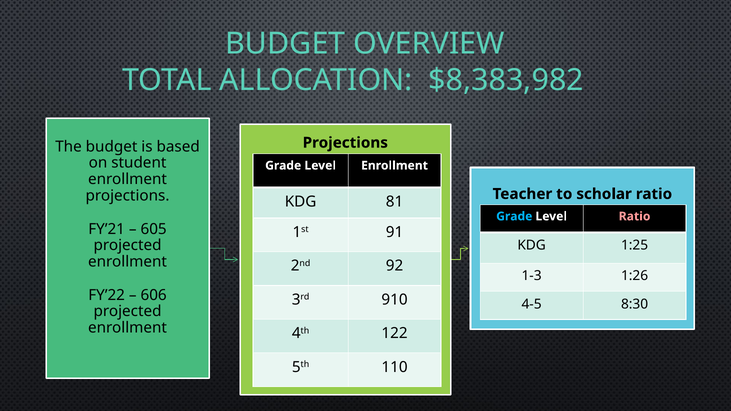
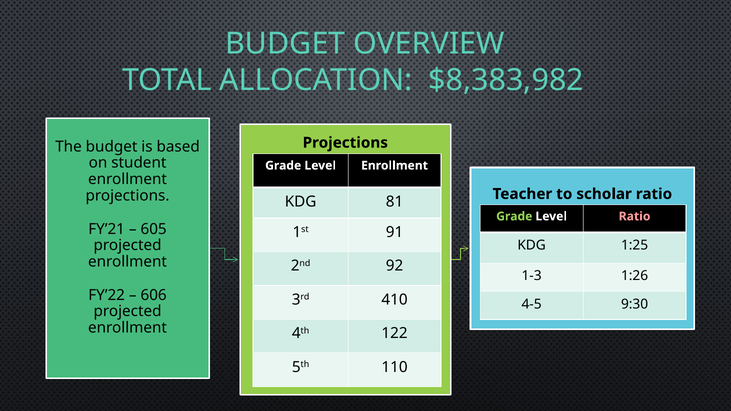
Grade colour: light blue -> light green (514, 216)
910: 910 -> 410 (395, 300)
8:30: 8:30 -> 9:30 (635, 304)
